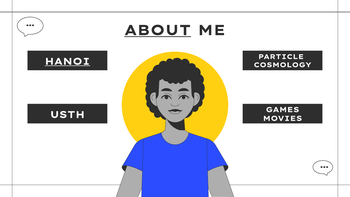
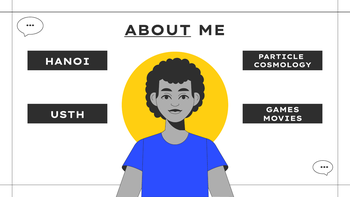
HANOI underline: present -> none (67, 61)
